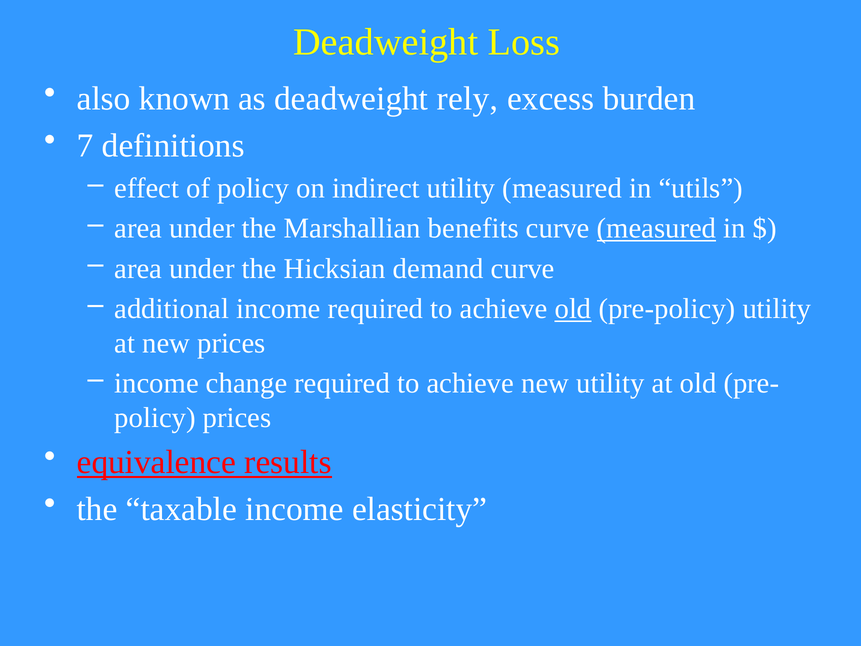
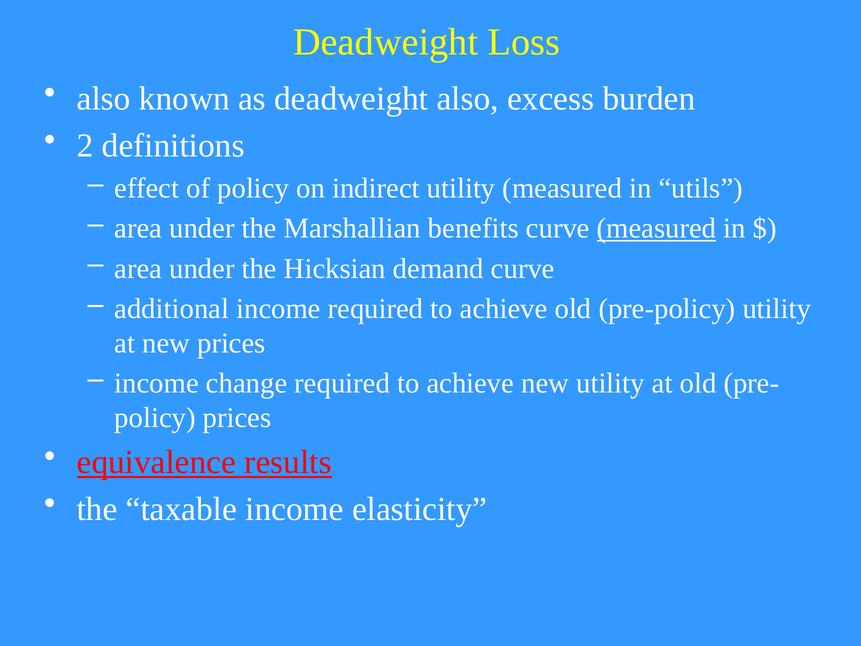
deadweight rely: rely -> also (468, 99)
7: 7 -> 2 (85, 145)
old underline: present -> none (573, 309)
